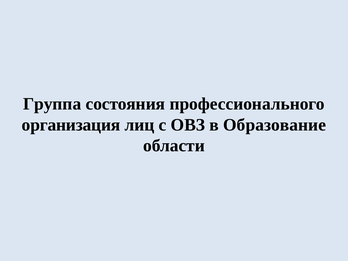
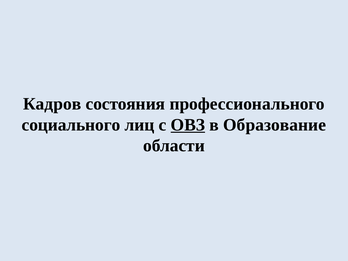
Группа: Группа -> Кадров (52, 104)
организация: организация -> социального (71, 125)
ОВЗ underline: none -> present (188, 125)
